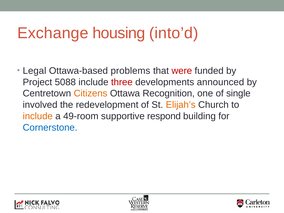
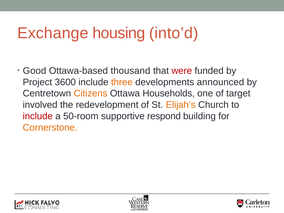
Legal: Legal -> Good (34, 71)
problems: problems -> thousand (130, 71)
5088: 5088 -> 3600 (65, 82)
three colour: red -> orange (122, 82)
Recognition: Recognition -> Households (169, 93)
single: single -> target (238, 93)
include colour: orange -> red (38, 116)
49-room: 49-room -> 50-room (81, 116)
Cornerstone colour: blue -> orange (50, 128)
